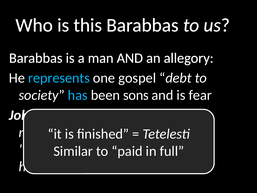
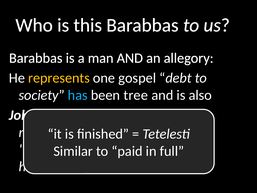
represents colour: light blue -> yellow (59, 78)
sons: sons -> tree (136, 95)
fear: fear -> also (200, 95)
